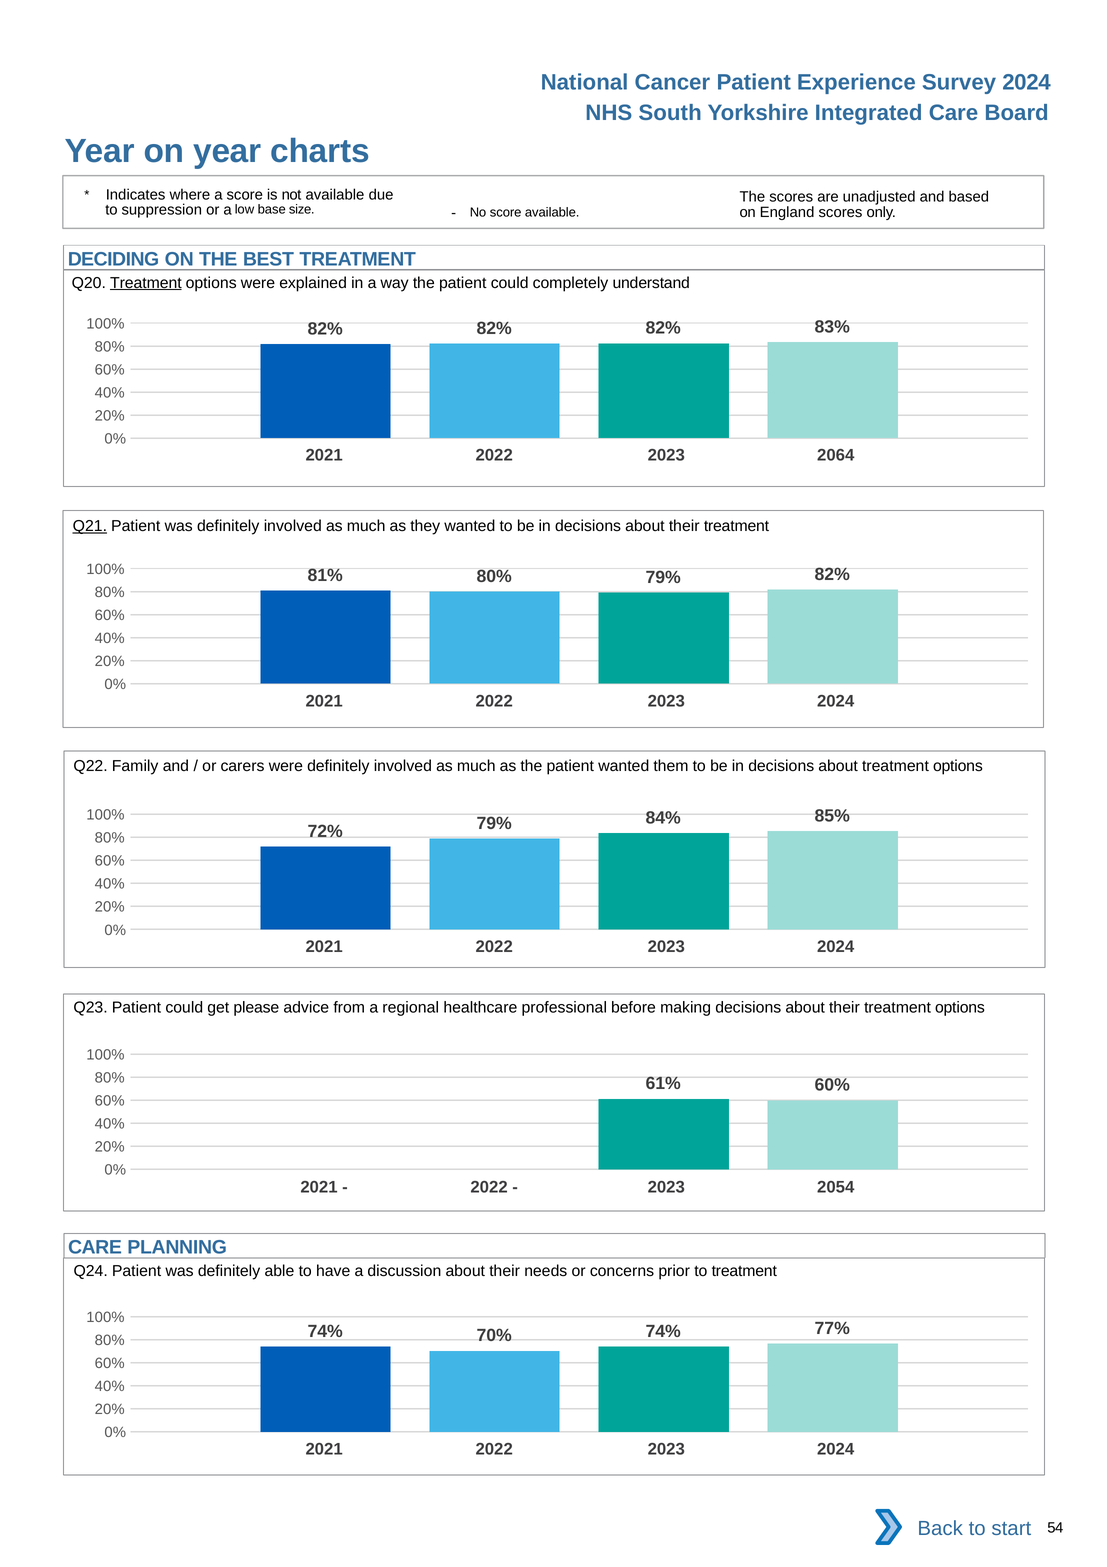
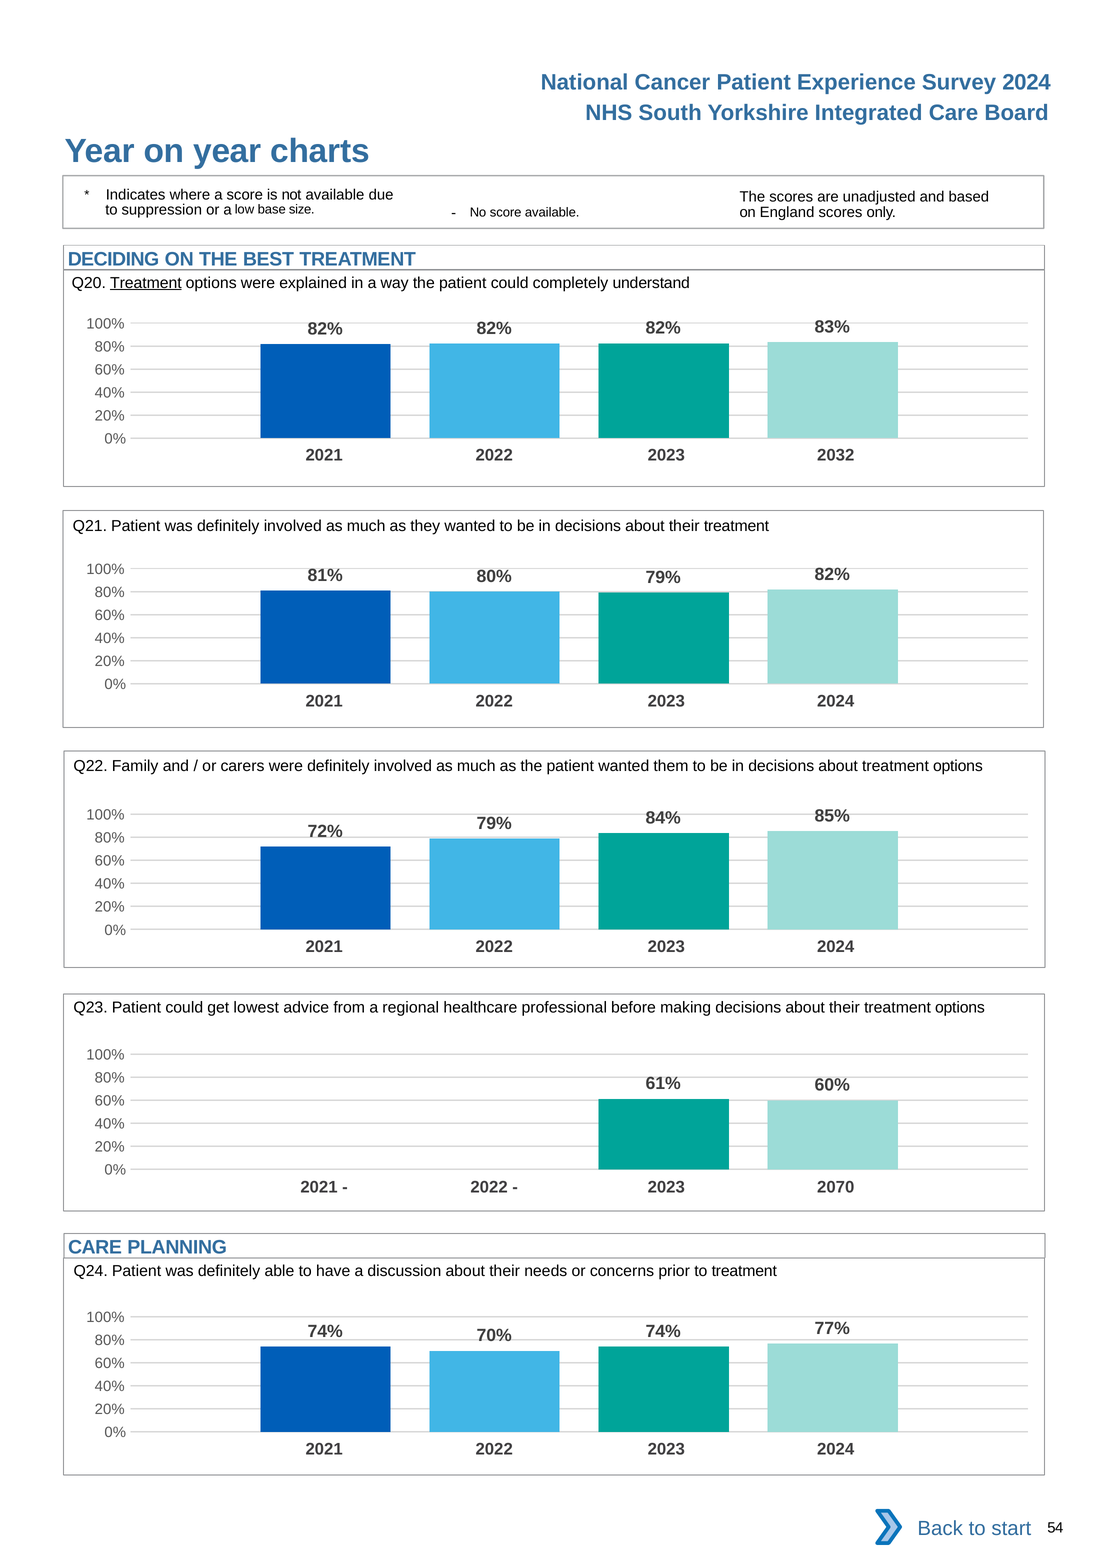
2064: 2064 -> 2032 (836, 455)
Q21 underline: present -> none (90, 526)
please: please -> lowest (256, 1007)
2054: 2054 -> 2070 (836, 1187)
